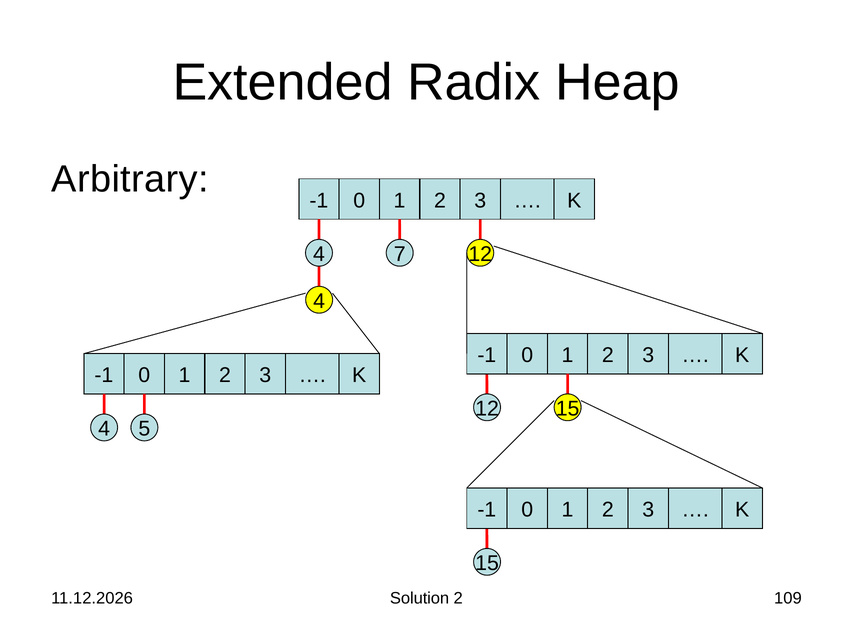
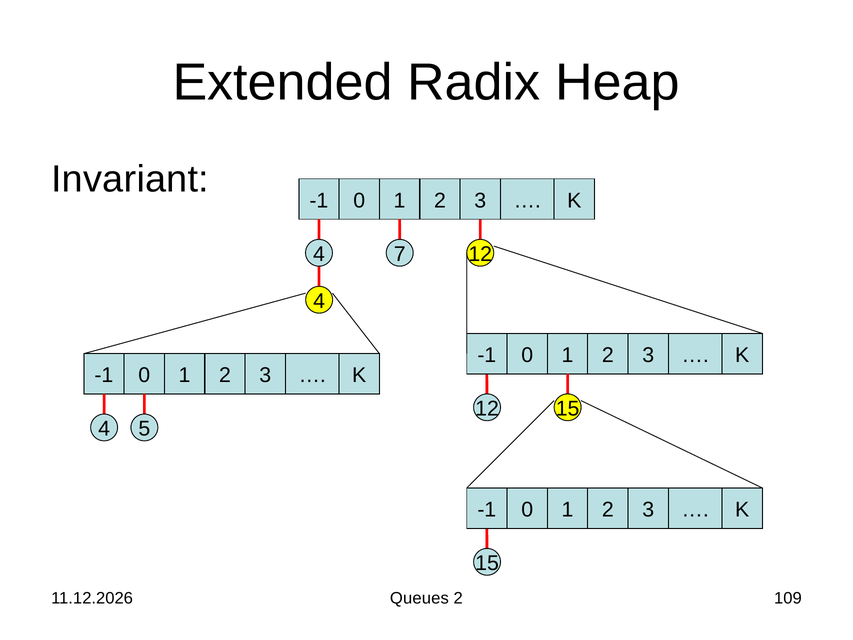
Arbitrary: Arbitrary -> Invariant (130, 179)
Solution: Solution -> Queues (419, 598)
